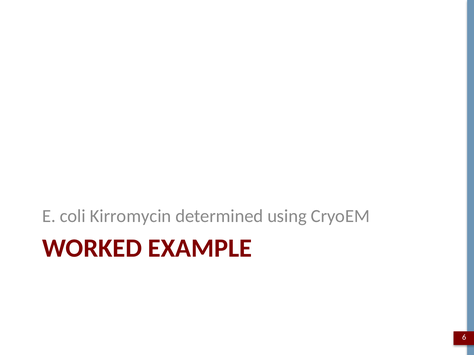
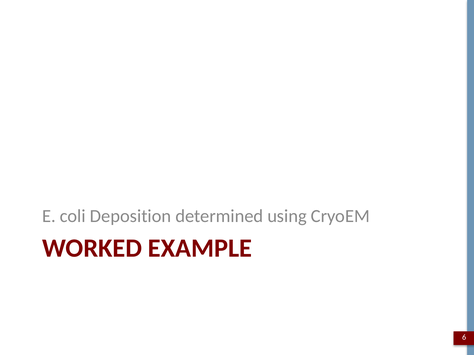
Kirromycin: Kirromycin -> Deposition (131, 216)
